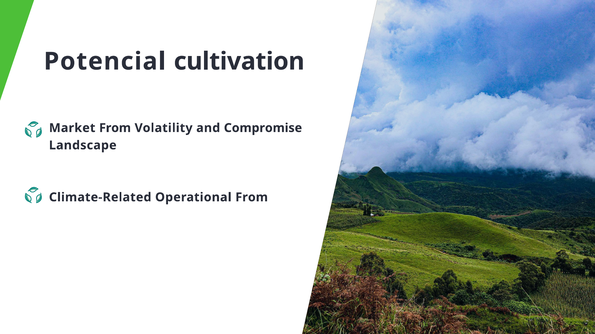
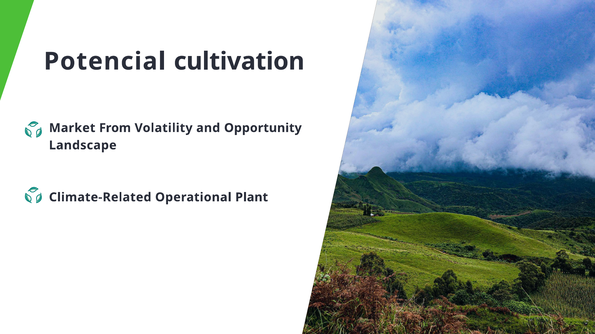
Compromise: Compromise -> Opportunity (263, 128)
Operational From: From -> Plant (252, 198)
